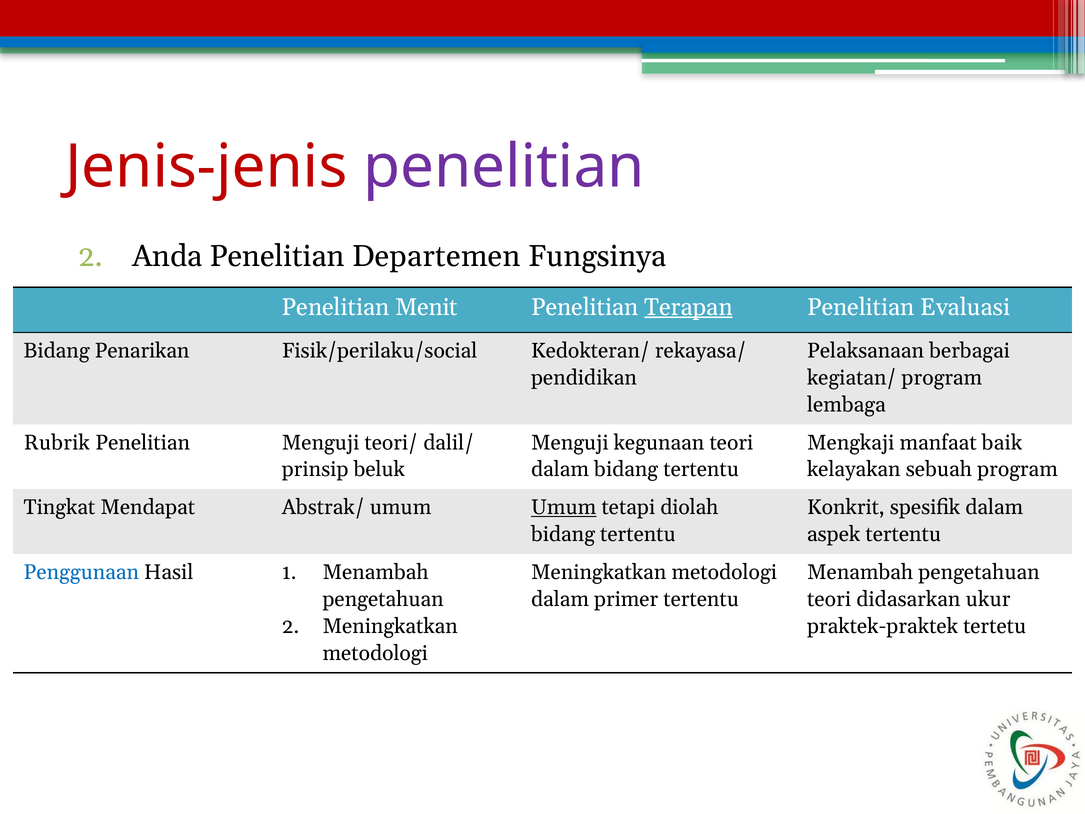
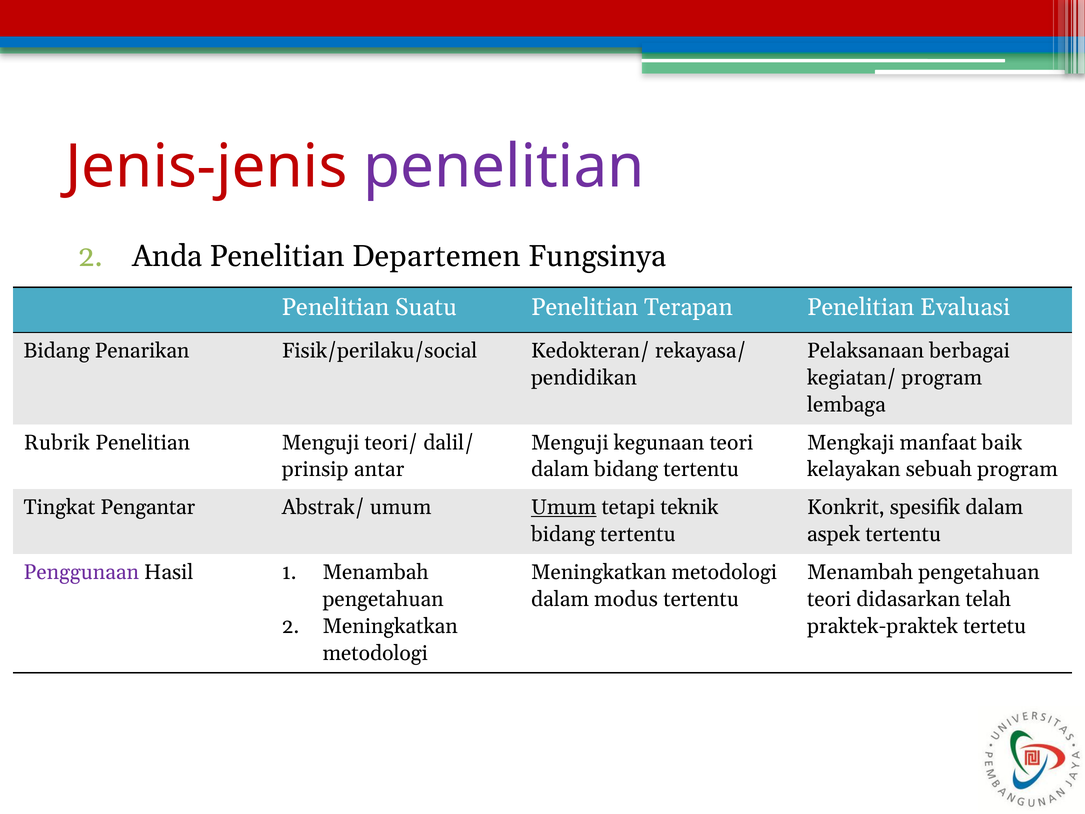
Menit: Menit -> Suatu (426, 307)
Terapan underline: present -> none (689, 307)
beluk: beluk -> antar (379, 469)
Mendapat: Mendapat -> Pengantar (148, 507)
diolah: diolah -> teknik (689, 507)
Penggunaan colour: blue -> purple (81, 572)
primer: primer -> modus (626, 599)
ukur: ukur -> telah (988, 599)
